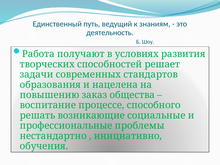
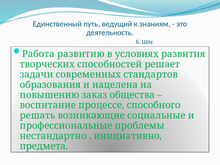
получают: получают -> развитию (81, 54)
обучения: обучения -> предмета (44, 146)
